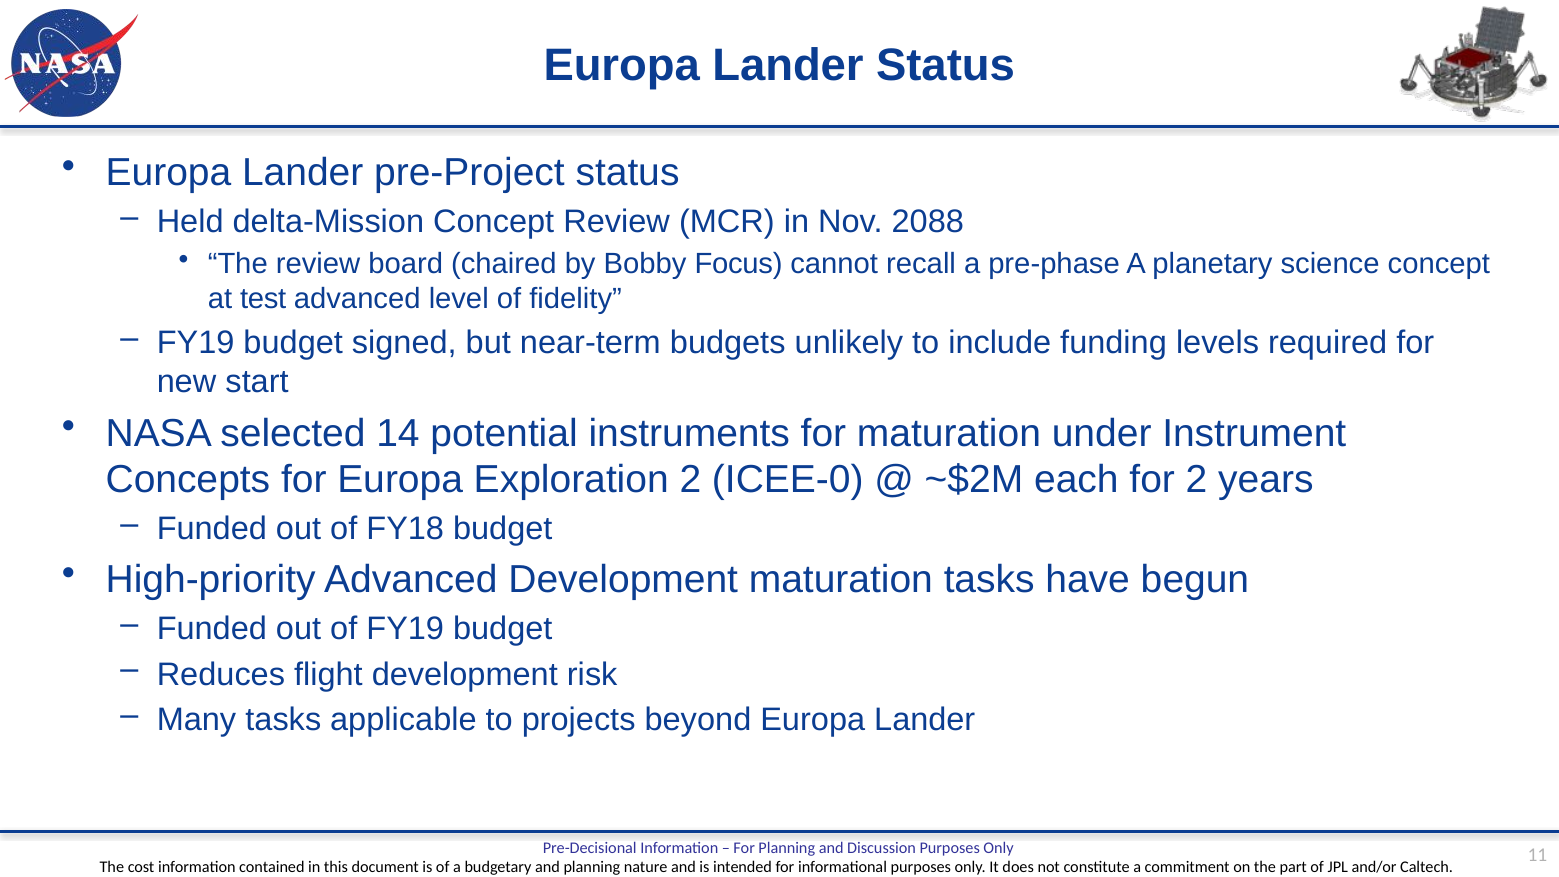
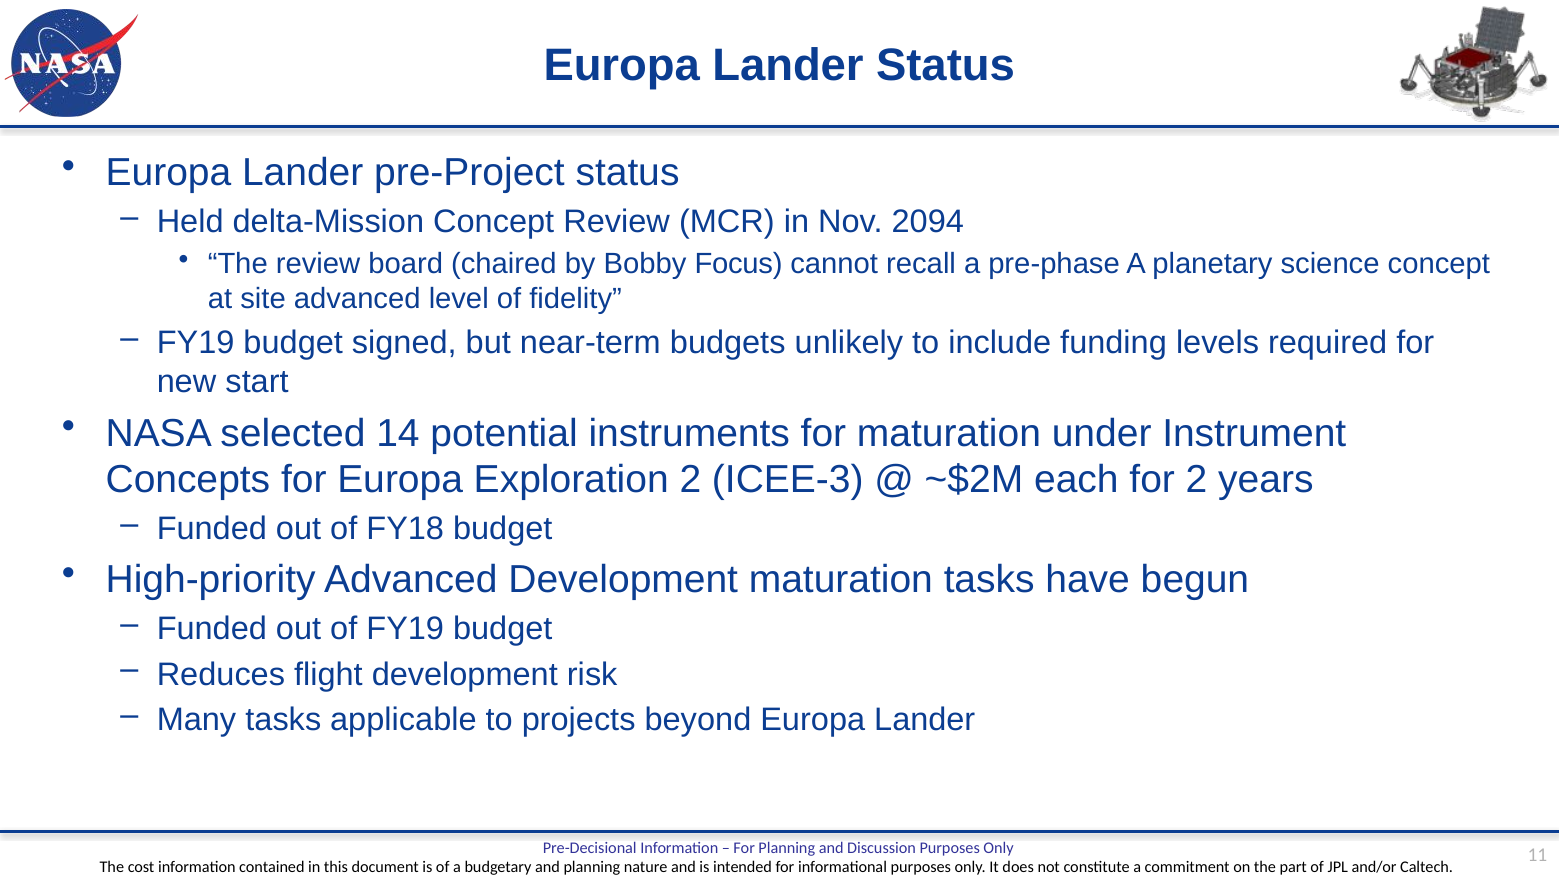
2088: 2088 -> 2094 (928, 222)
test: test -> site (263, 299)
ICEE-0: ICEE-0 -> ICEE-3 (788, 480)
